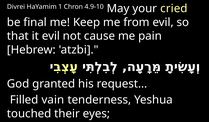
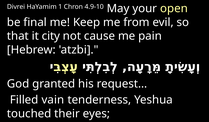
cried: cried -> open (174, 9)
it evil: evil -> city (51, 36)
